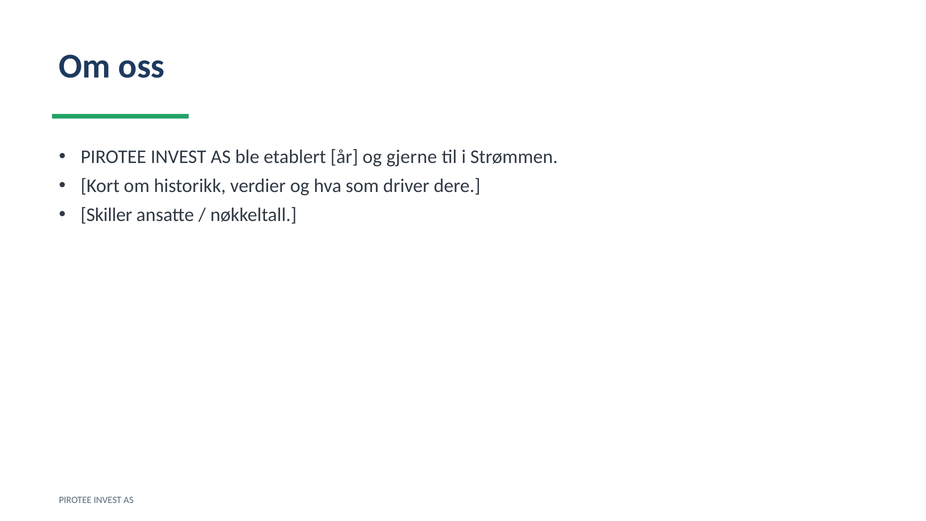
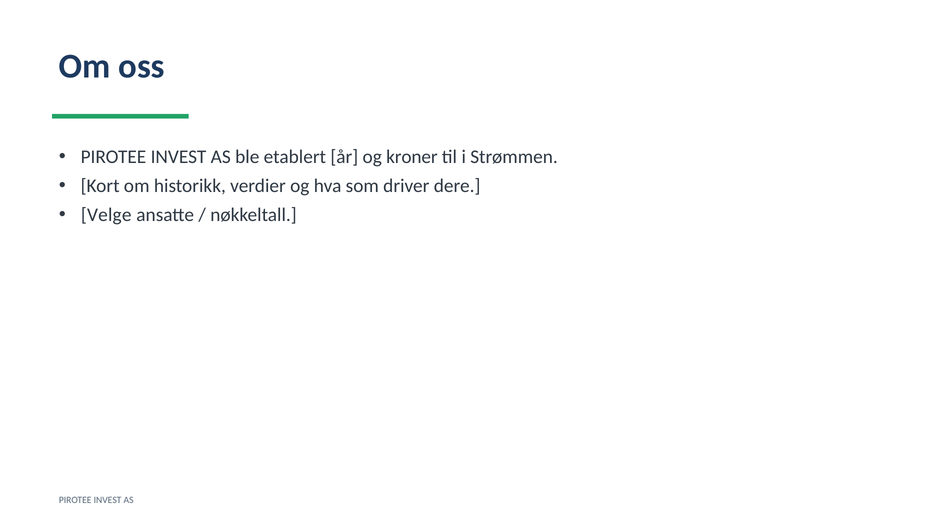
gjerne: gjerne -> kroner (412, 157)
Skiller: Skiller -> Velge (106, 215)
